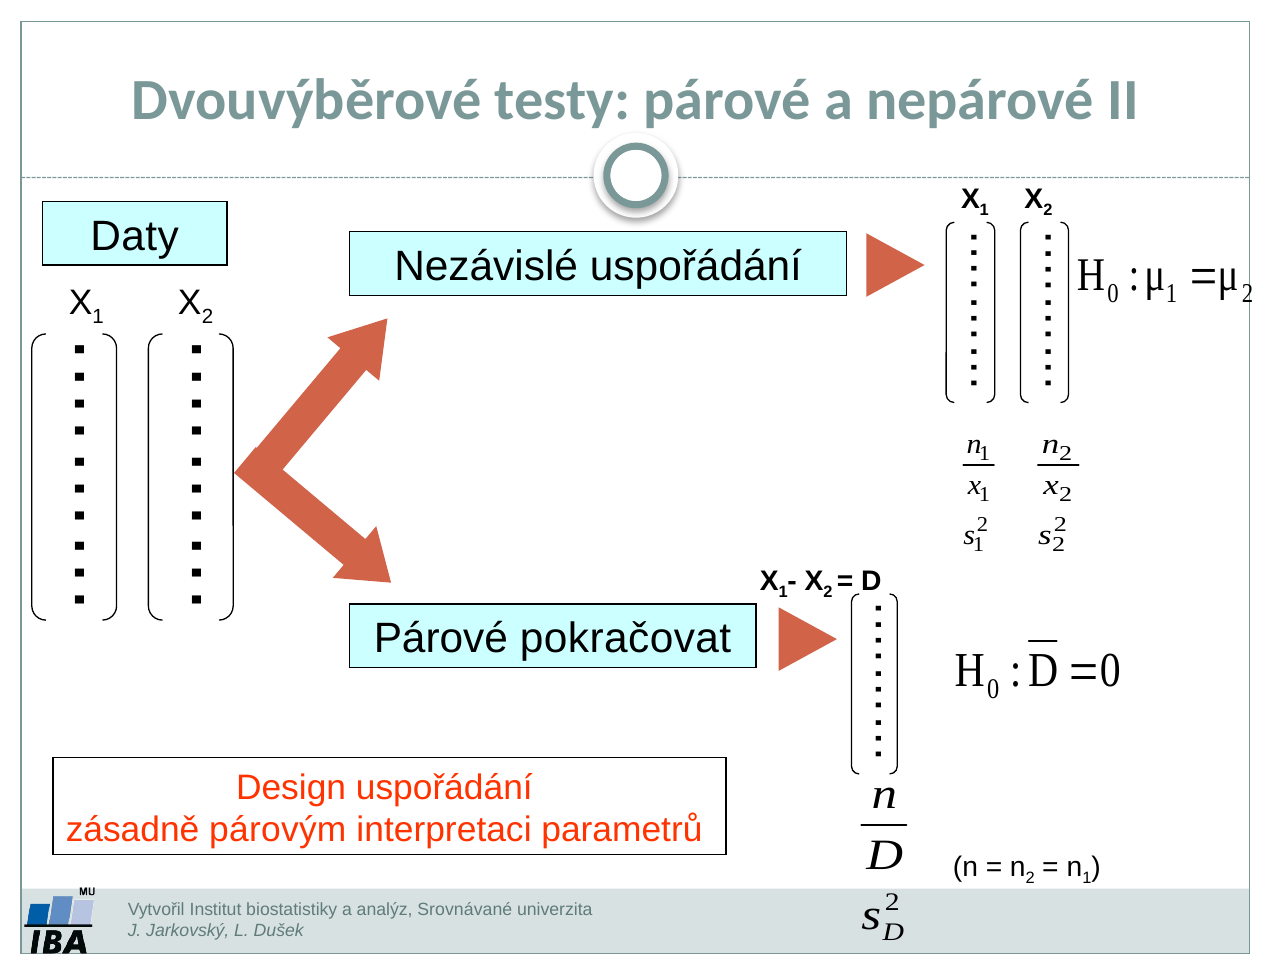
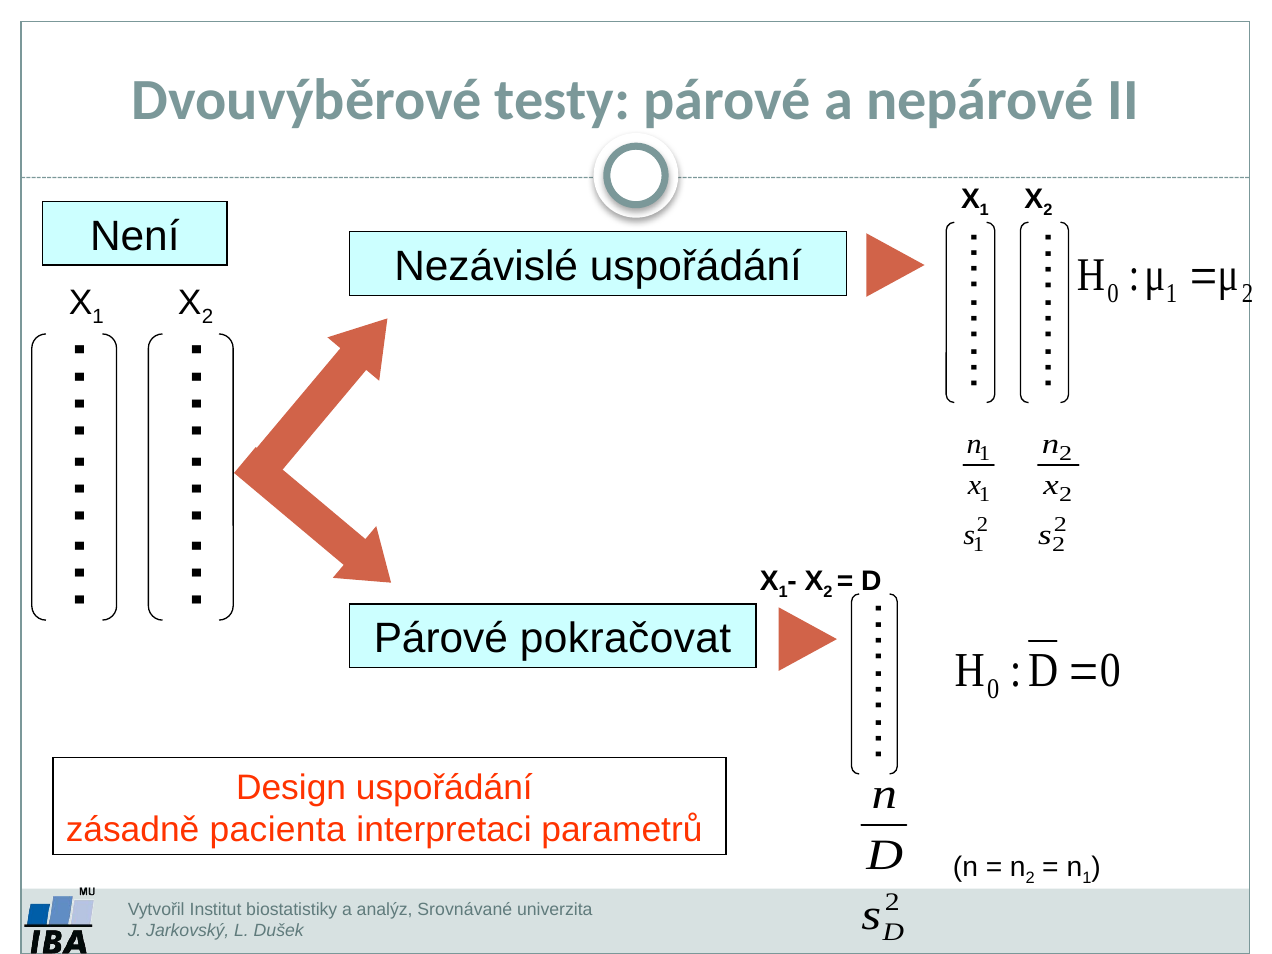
Daty: Daty -> Není (135, 236)
párovým: párovým -> pacienta (278, 830)
